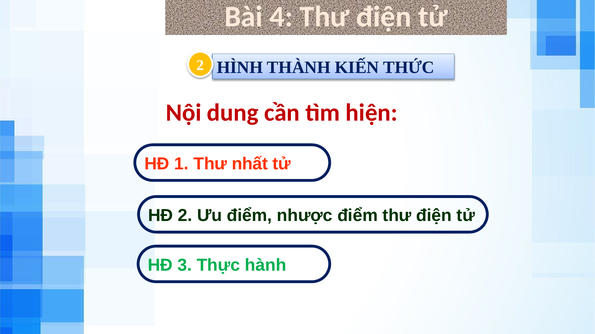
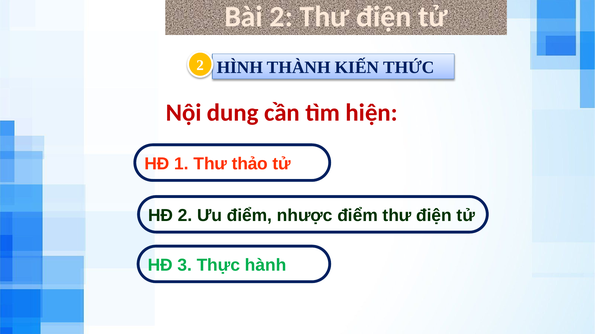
Bài 4: 4 -> 2 (281, 17)
nhất: nhất -> thảo (250, 164)
